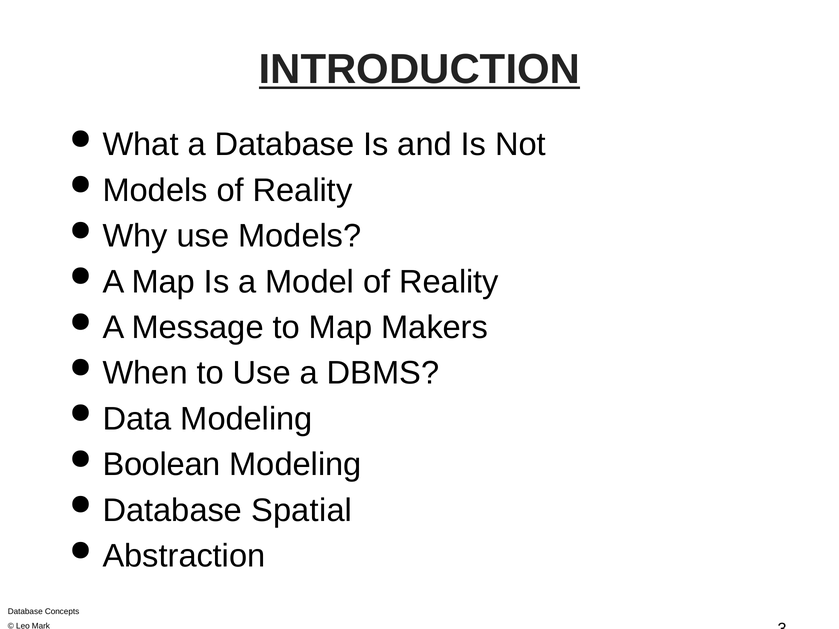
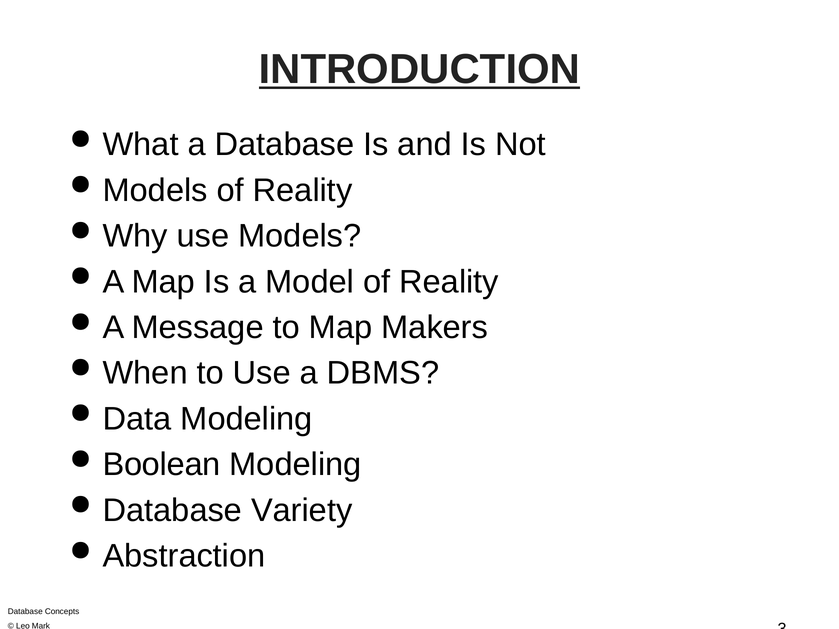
Spatial: Spatial -> Variety (302, 511)
